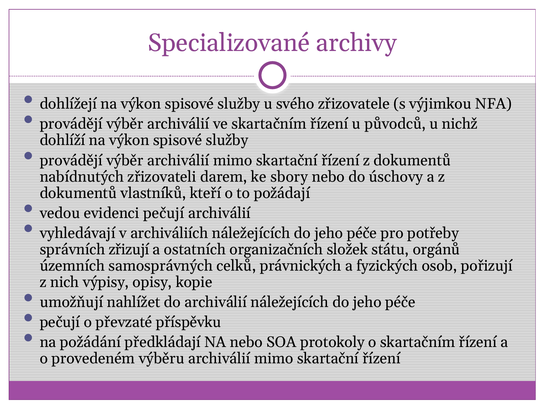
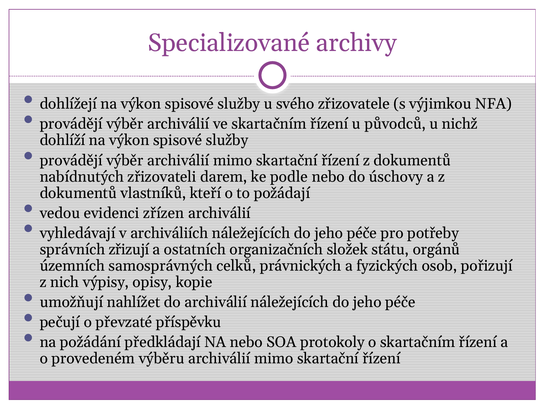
sbory: sbory -> podle (289, 177)
evidenci pečují: pečují -> zřízen (164, 213)
